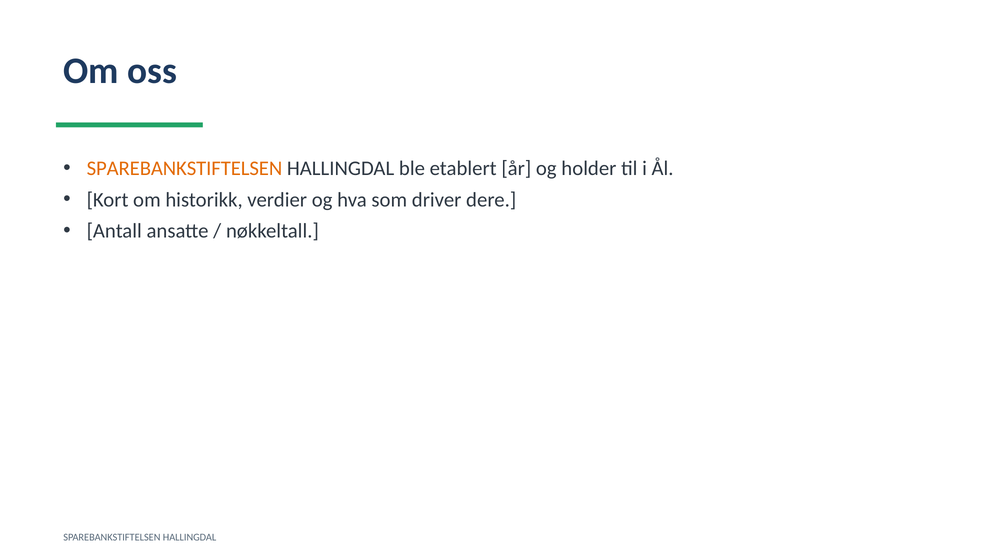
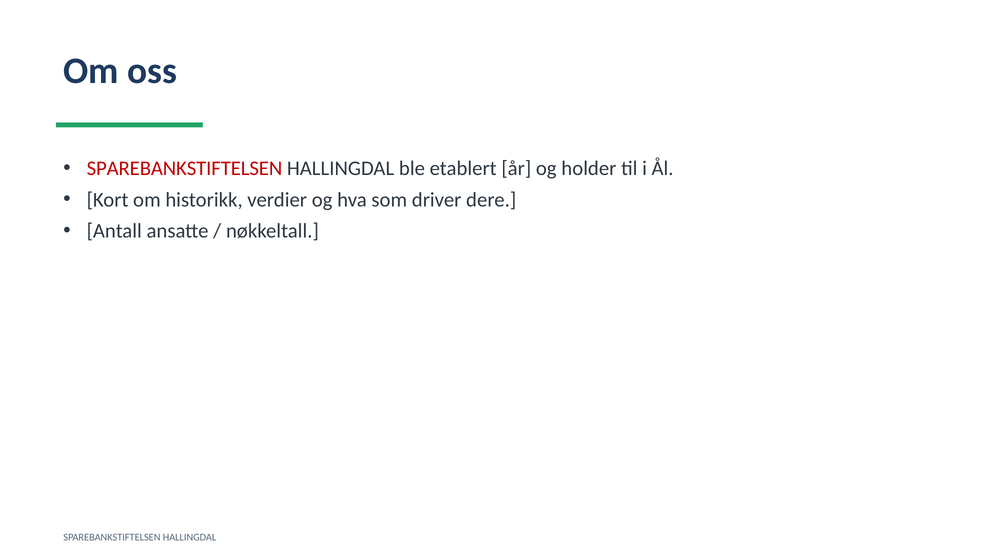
SPAREBANKSTIFTELSEN colour: orange -> red (184, 169)
